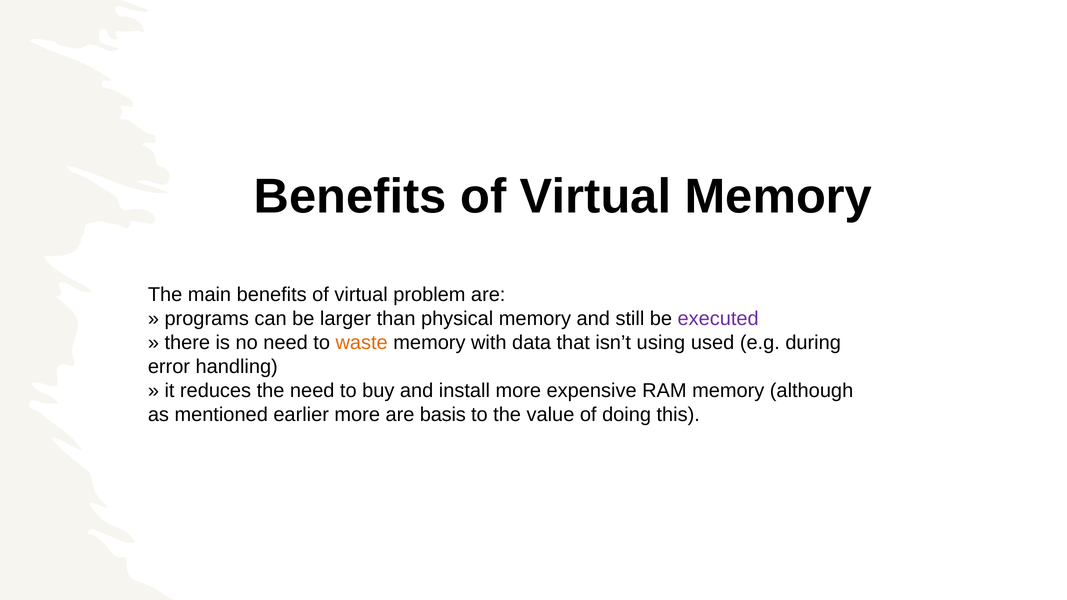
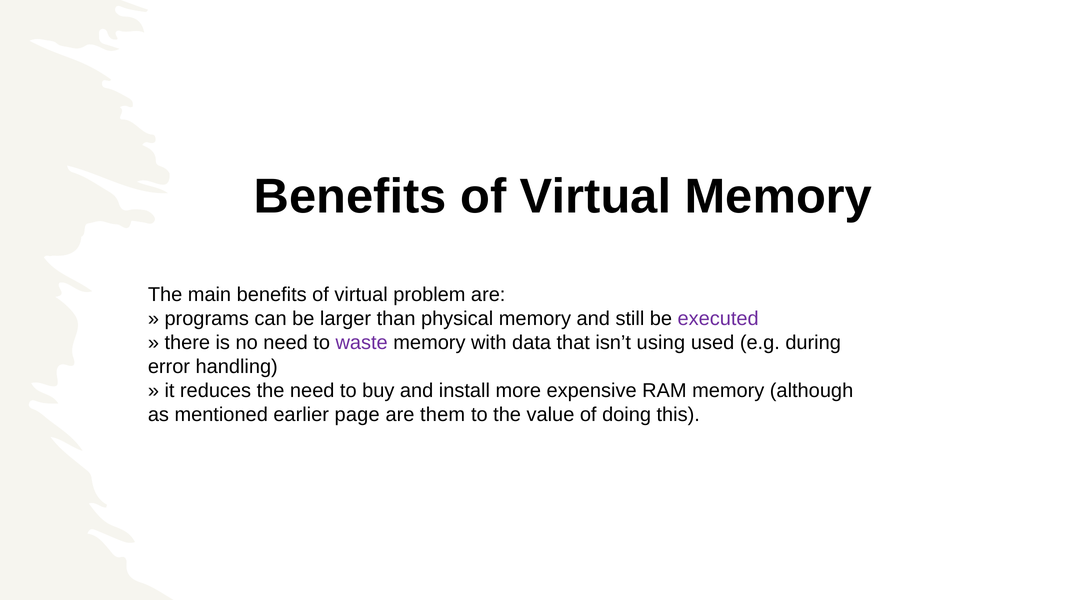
waste colour: orange -> purple (362, 343)
earlier more: more -> page (357, 415)
basis: basis -> them (443, 415)
